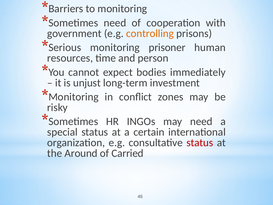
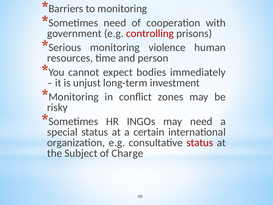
controlling colour: orange -> red (150, 33)
prisoner: prisoner -> violence (167, 47)
Around: Around -> Subject (81, 153)
Carried: Carried -> Charge (127, 153)
